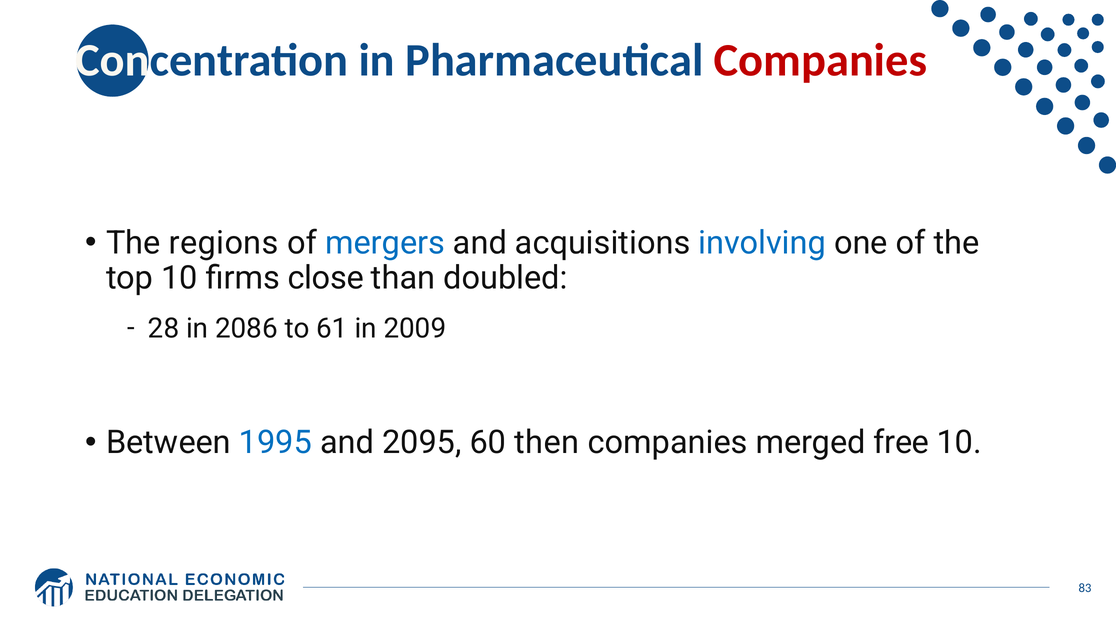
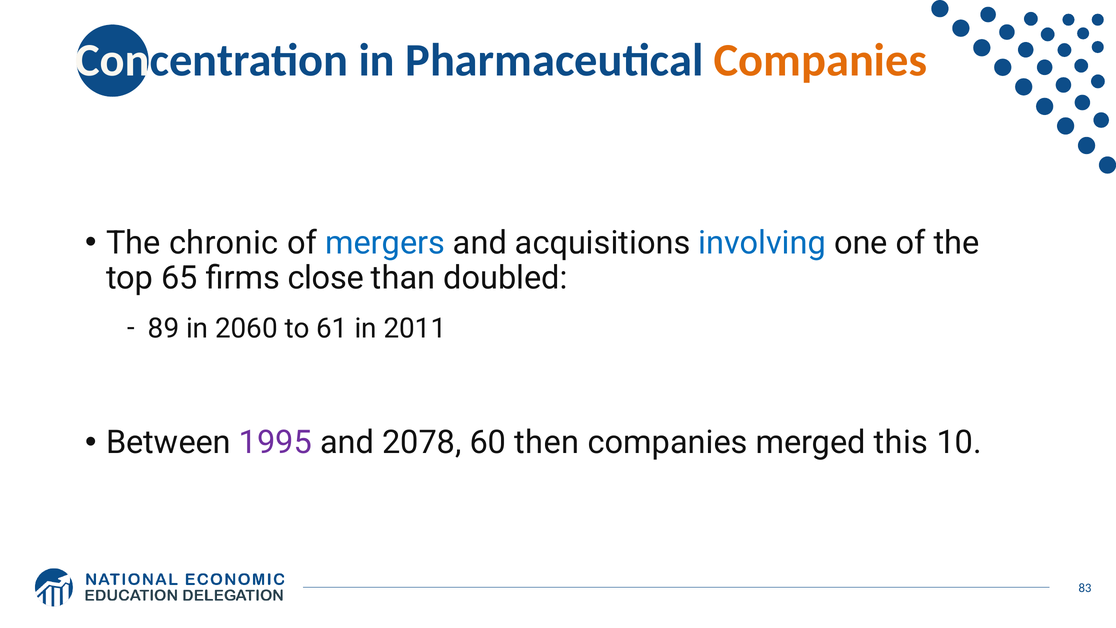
Companies colour: red -> orange (821, 60)
regions: regions -> chronic (224, 243)
top 10: 10 -> 65 (179, 278)
28: 28 -> 89 (164, 328)
2086: 2086 -> 2060 (246, 328)
2009: 2009 -> 2011 (415, 328)
1995 colour: blue -> purple (275, 442)
2095: 2095 -> 2078 (422, 442)
free: free -> this (901, 442)
